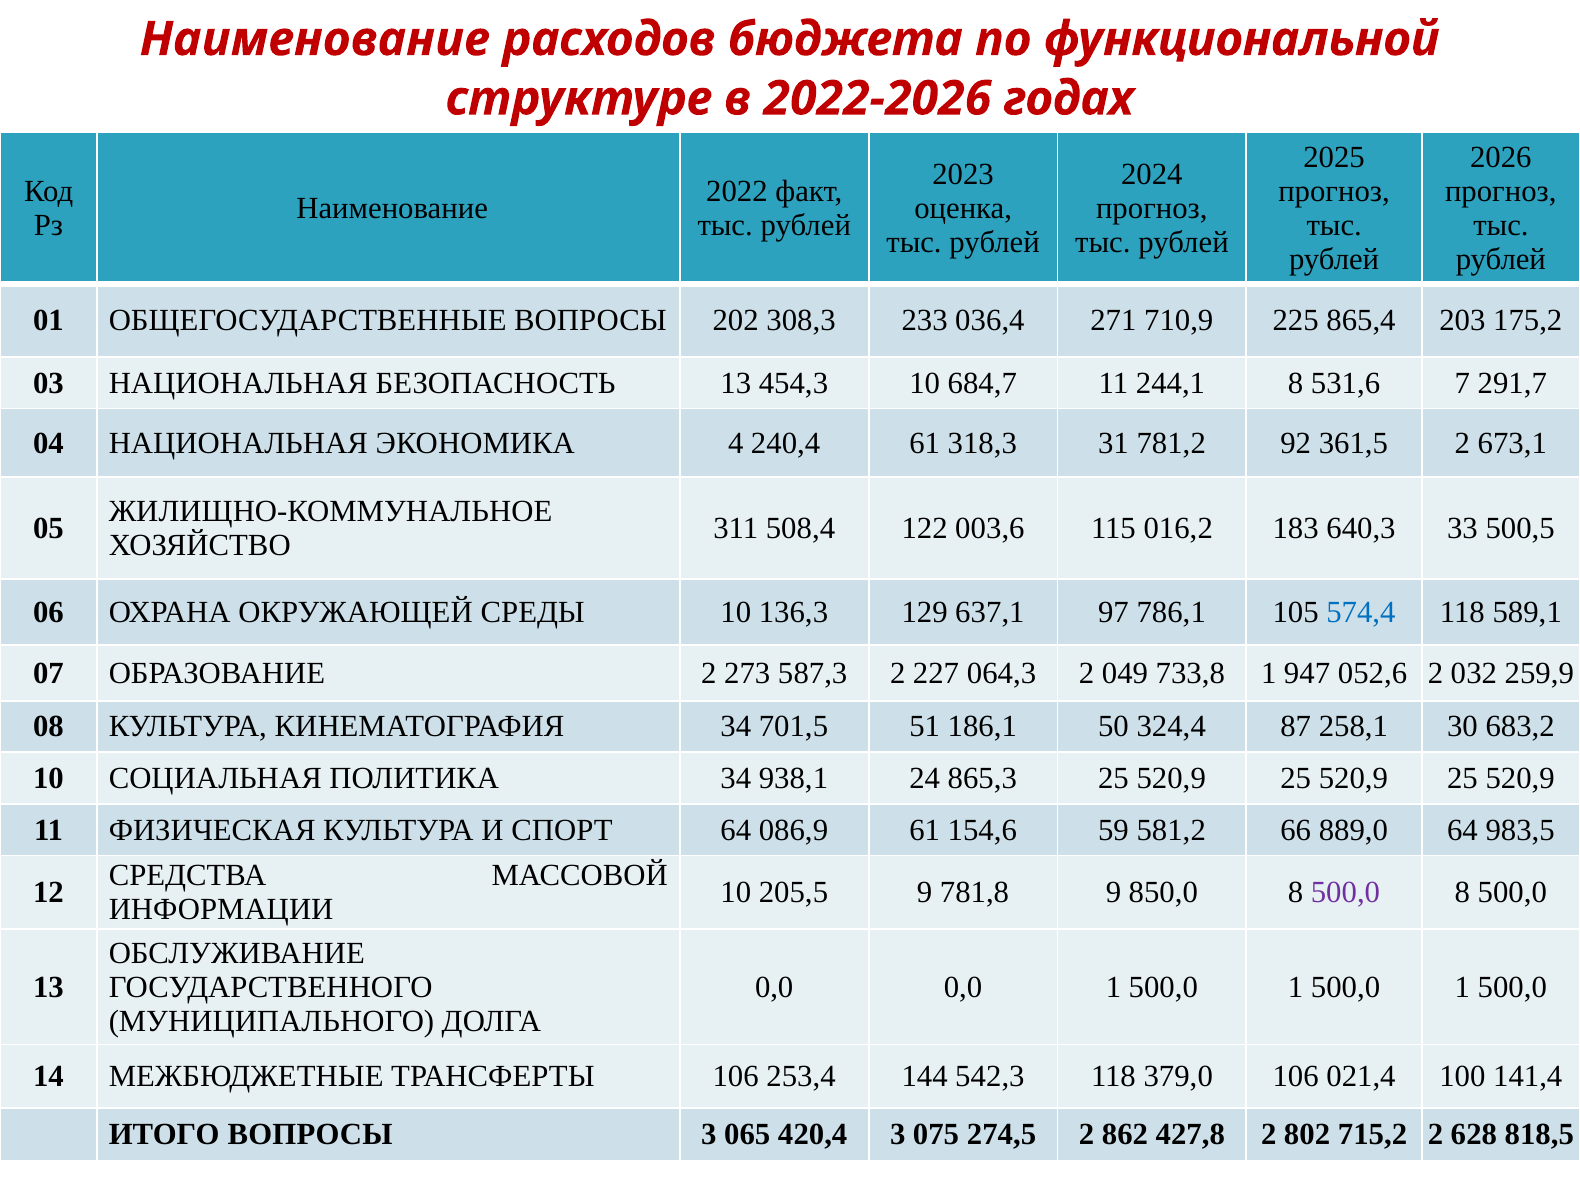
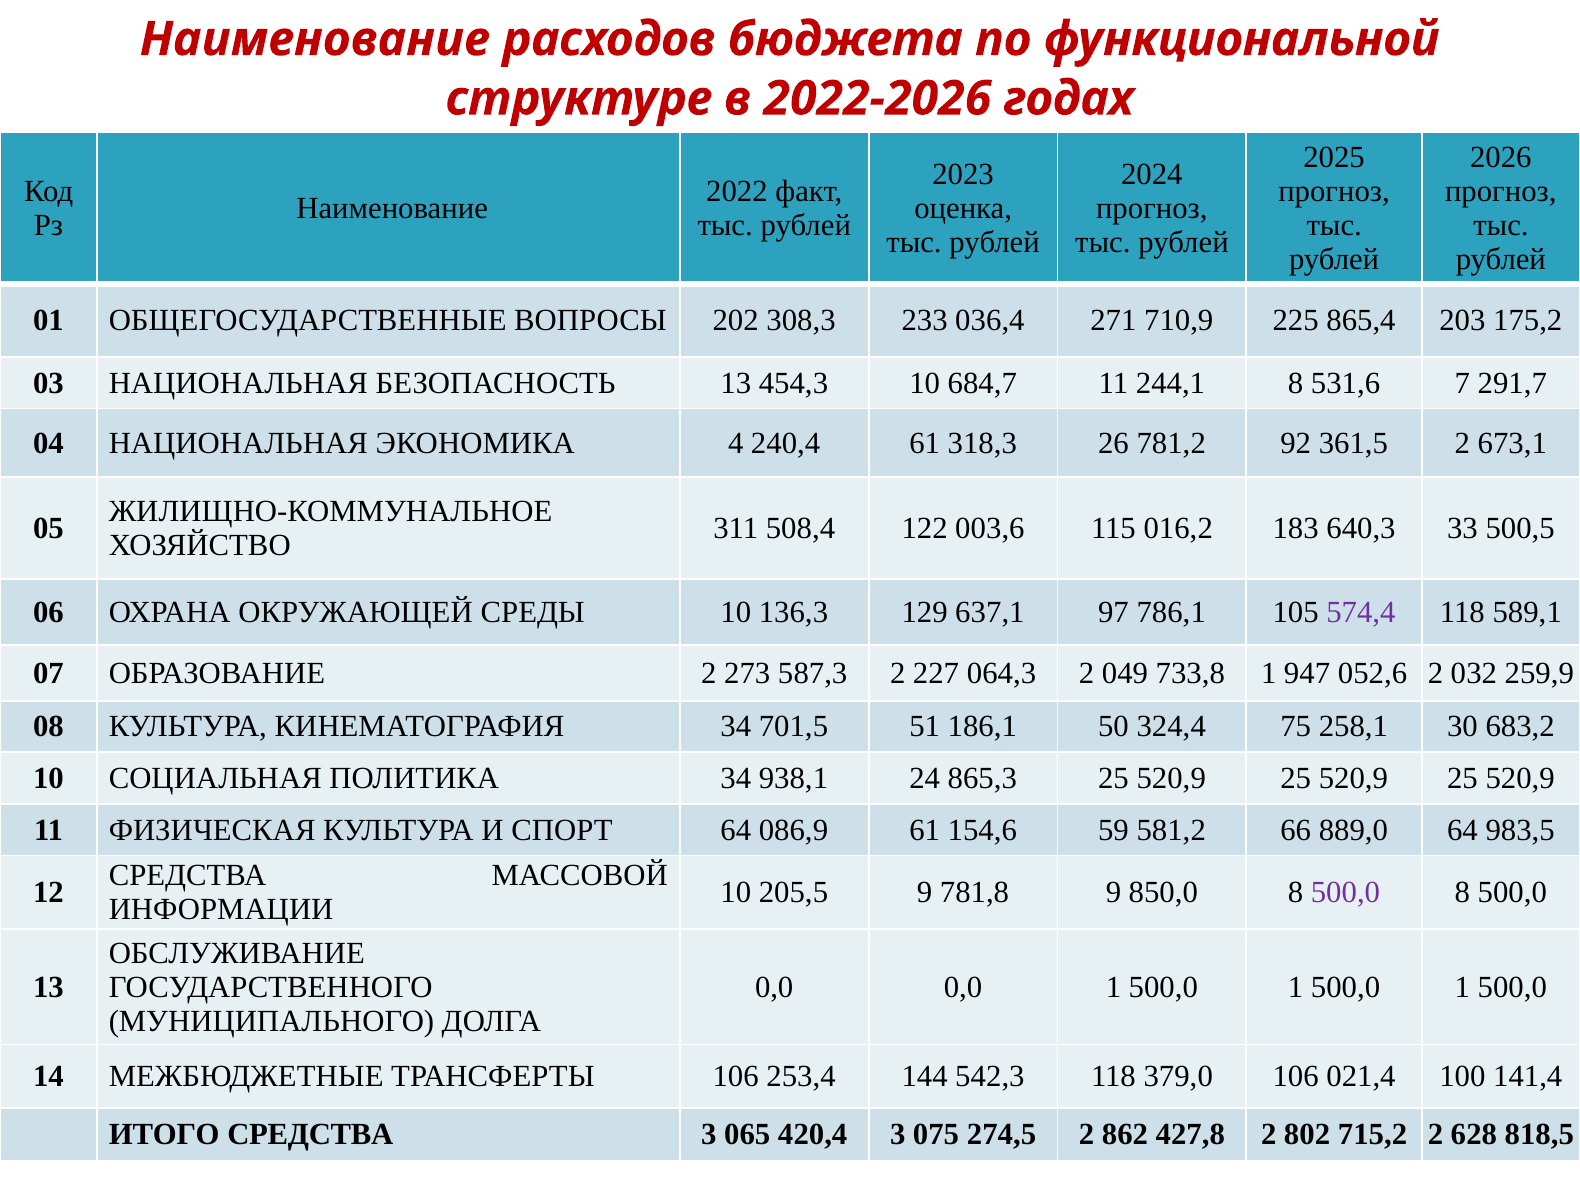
31: 31 -> 26 (1114, 443)
574,4 colour: blue -> purple (1361, 612)
87: 87 -> 75 (1296, 727)
ИТОГО ВОПРОСЫ: ВОПРОСЫ -> СРЕДСТВА (310, 1135)
